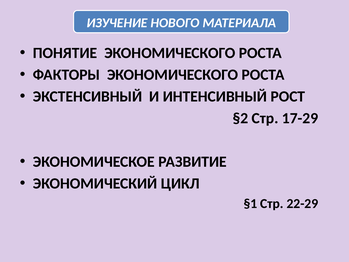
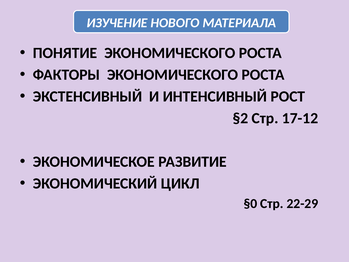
17-29: 17-29 -> 17-12 (300, 118)
§1: §1 -> §0 (250, 203)
